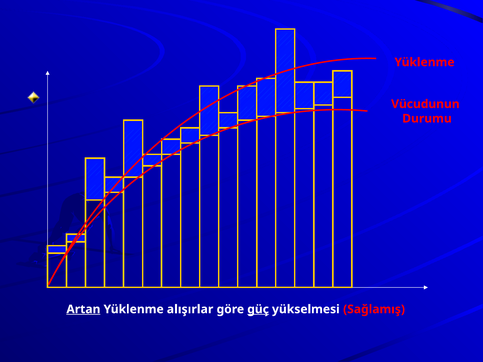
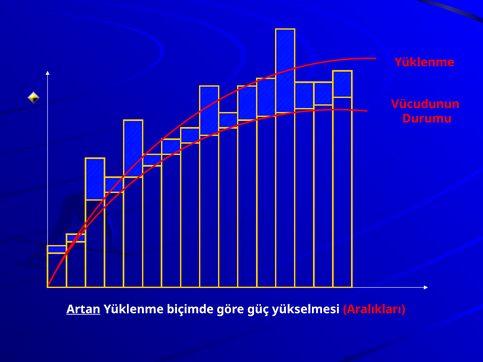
alışırlar: alışırlar -> biçimde (190, 309)
güç underline: present -> none (258, 309)
Sağlamış: Sağlamış -> Aralıkları (374, 309)
